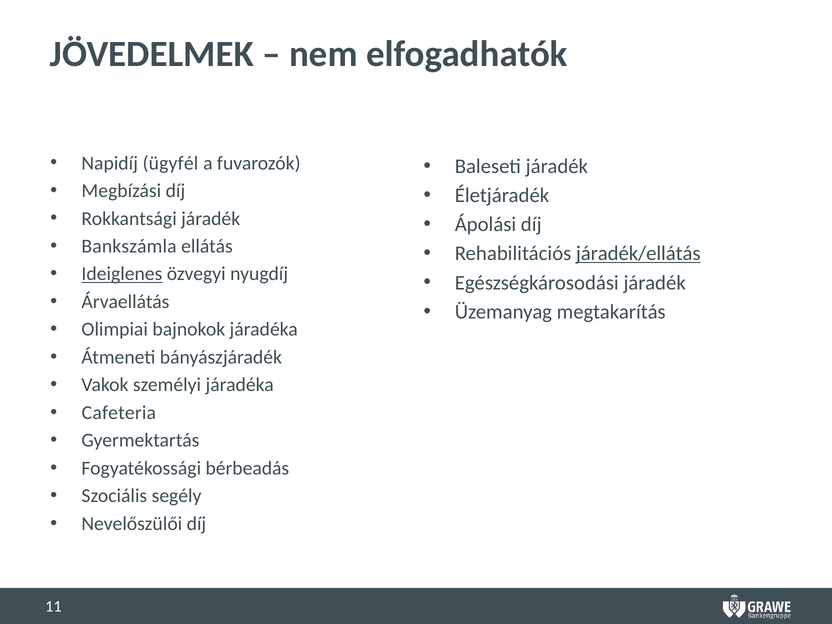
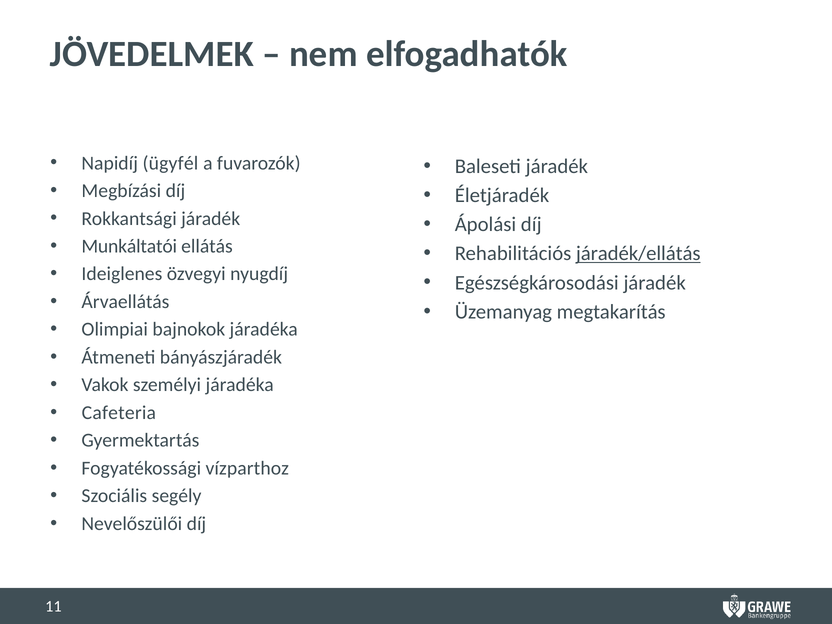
Bankszámla: Bankszámla -> Munkáltatói (129, 246)
Ideiglenes underline: present -> none (122, 274)
bérbeadás: bérbeadás -> vízparthoz (247, 468)
